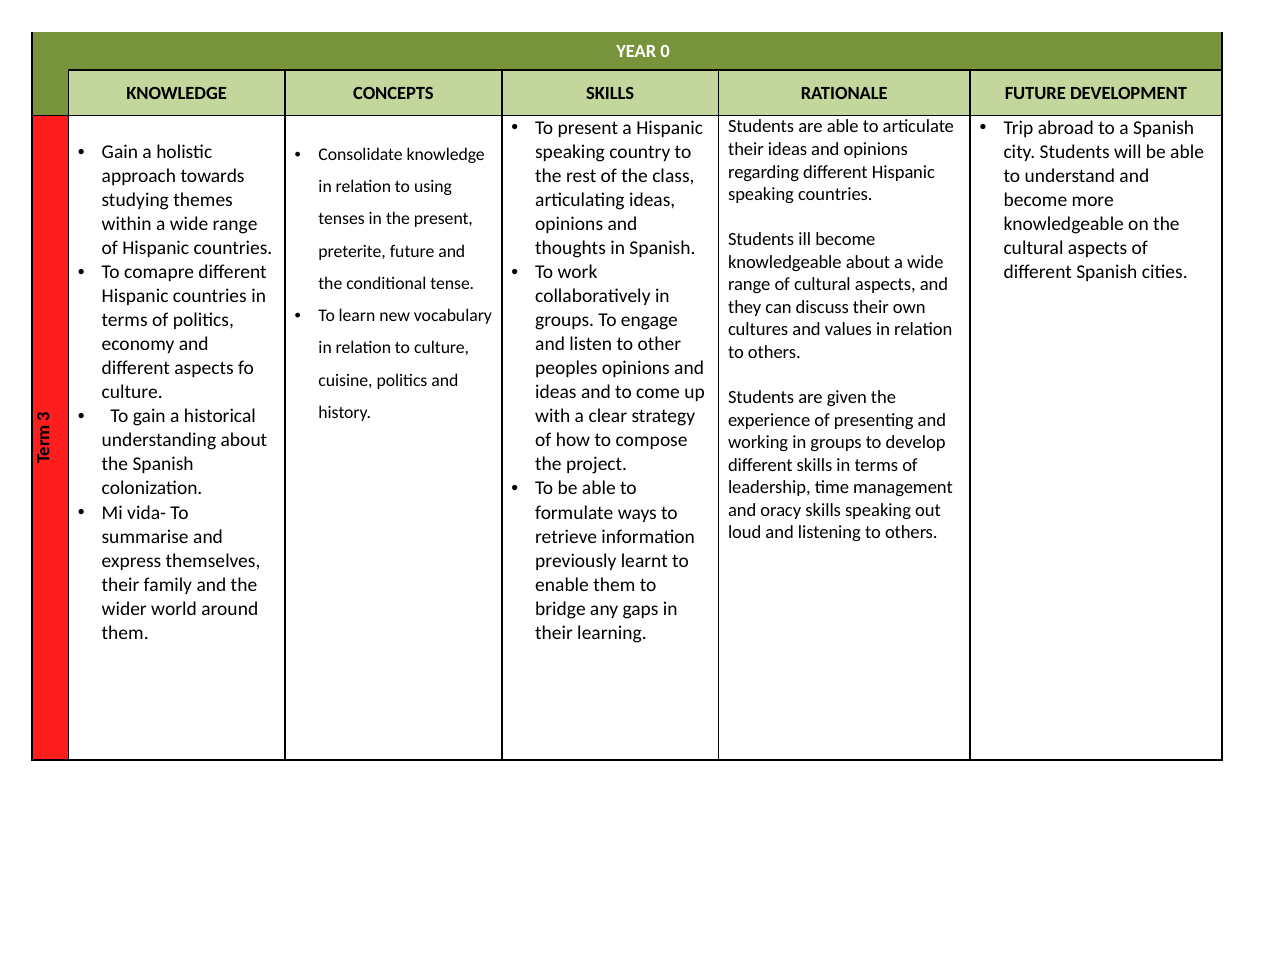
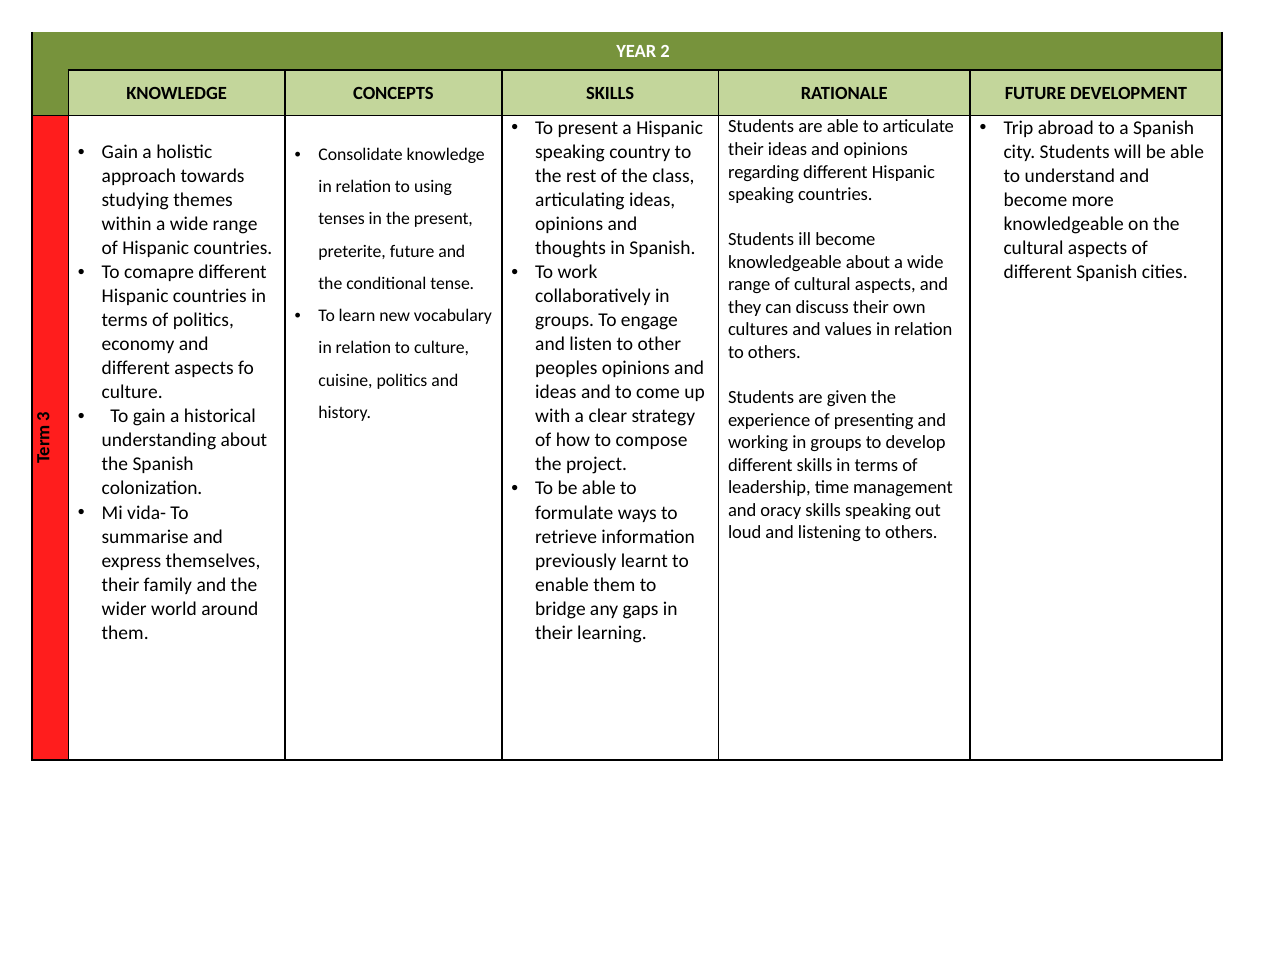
0: 0 -> 2 (665, 51)
